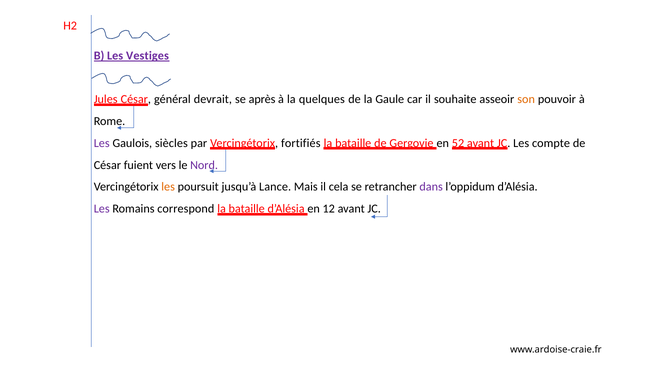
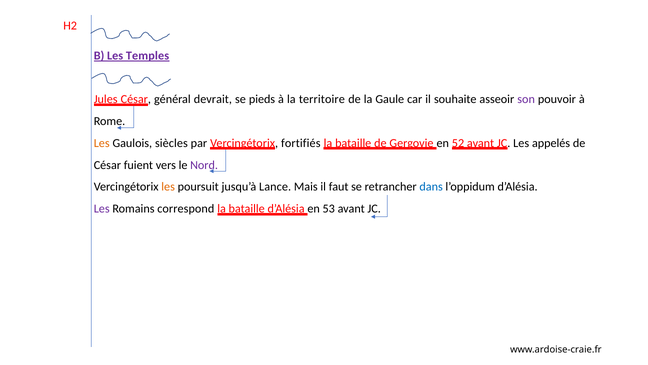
Vestiges: Vestiges -> Temples (148, 55)
après: après -> pieds (262, 99)
quelques: quelques -> territoire (322, 99)
son colour: orange -> purple (526, 99)
Les colour: purple -> orange (102, 143)
compte: compte -> appelés (551, 143)
cela: cela -> faut (339, 187)
dans colour: purple -> blue (431, 187)
12: 12 -> 53 (329, 209)
